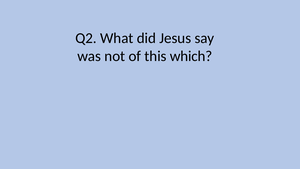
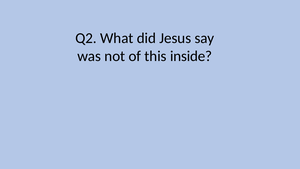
which: which -> inside (191, 56)
